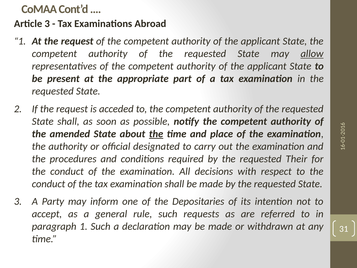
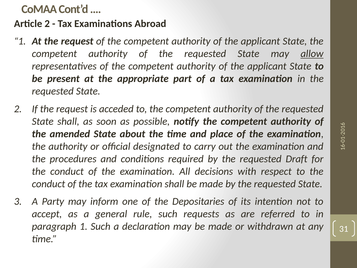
Article 3: 3 -> 2 (47, 24)
the underline: present -> none (156, 134)
Their: Their -> Draft (297, 159)
